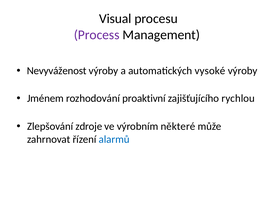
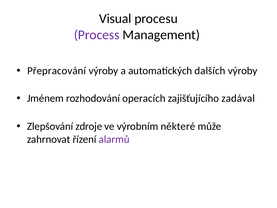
Nevyváženost: Nevyváženost -> Přepracování (57, 71)
vysoké: vysoké -> dalších (210, 71)
proaktivní: proaktivní -> operacích (144, 98)
rychlou: rychlou -> zadával (238, 98)
alarmů colour: blue -> purple (114, 139)
